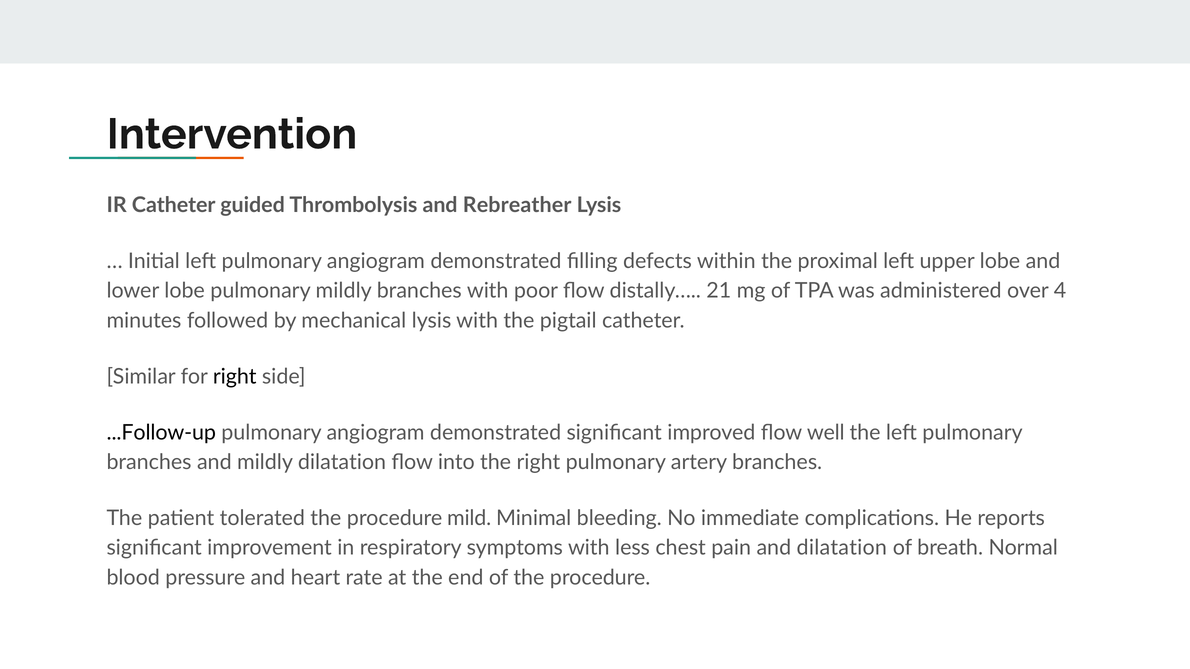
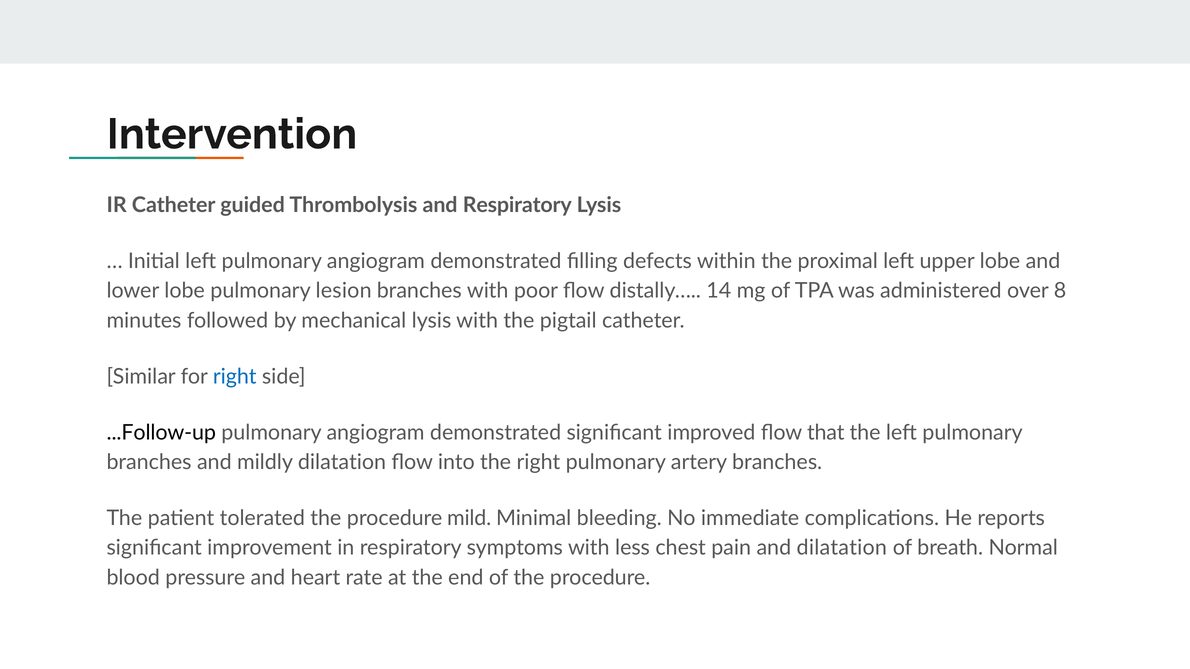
and Rebreather: Rebreather -> Respiratory (517, 205)
pulmonary mildly: mildly -> lesion (344, 291)
21: 21 -> 14 (719, 291)
4: 4 -> 8 (1060, 291)
right colour: black -> blue (235, 377)
well: well -> that (826, 433)
